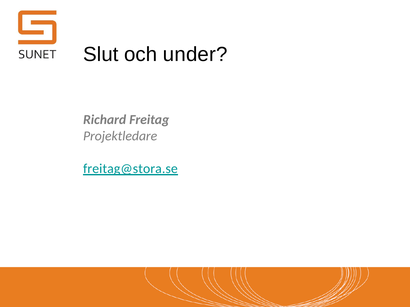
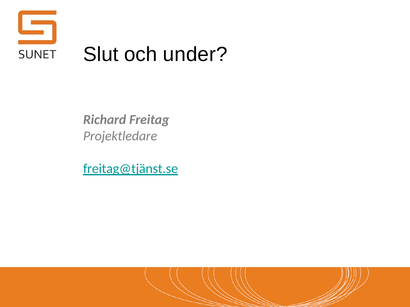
freitag@stora.se: freitag@stora.se -> freitag@tjänst.se (131, 169)
